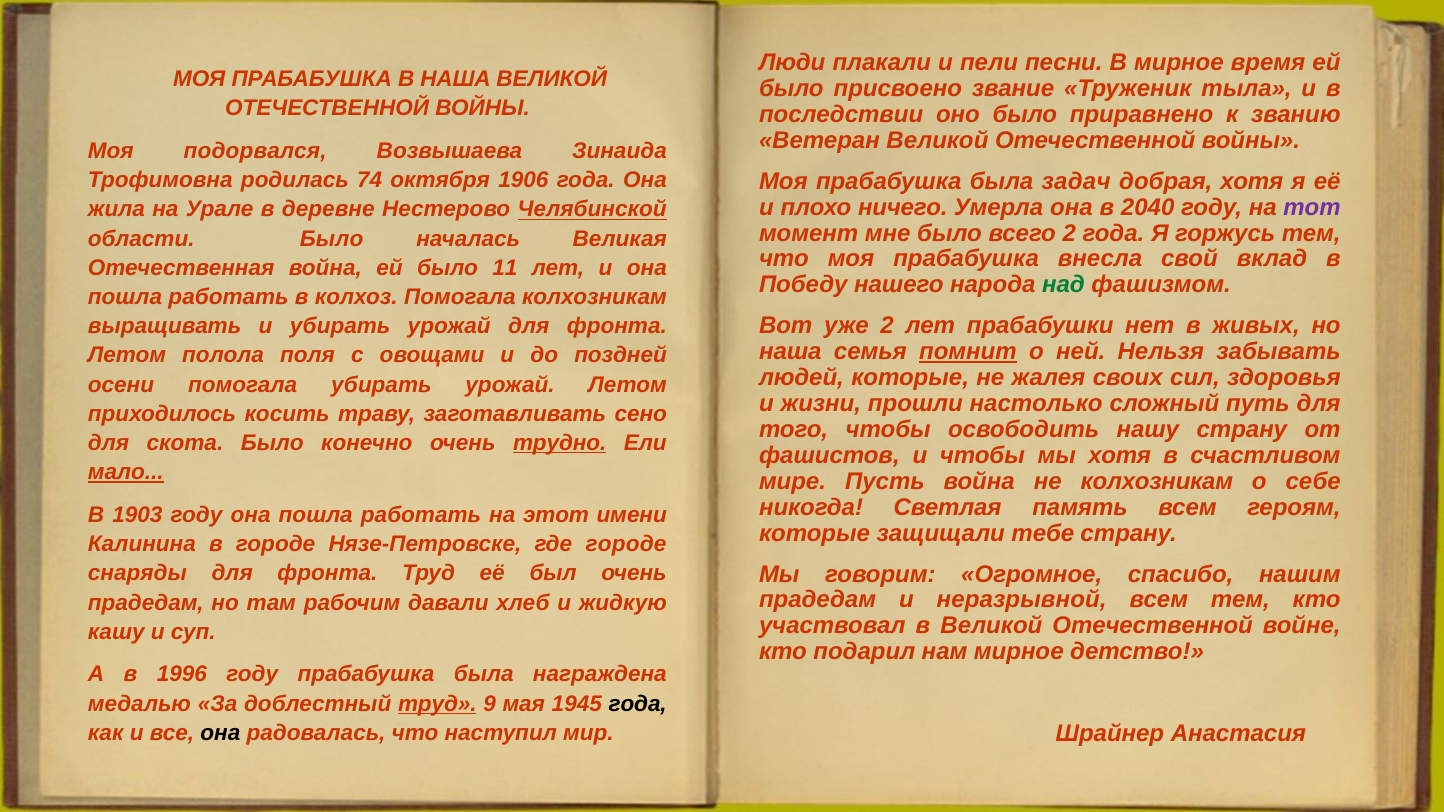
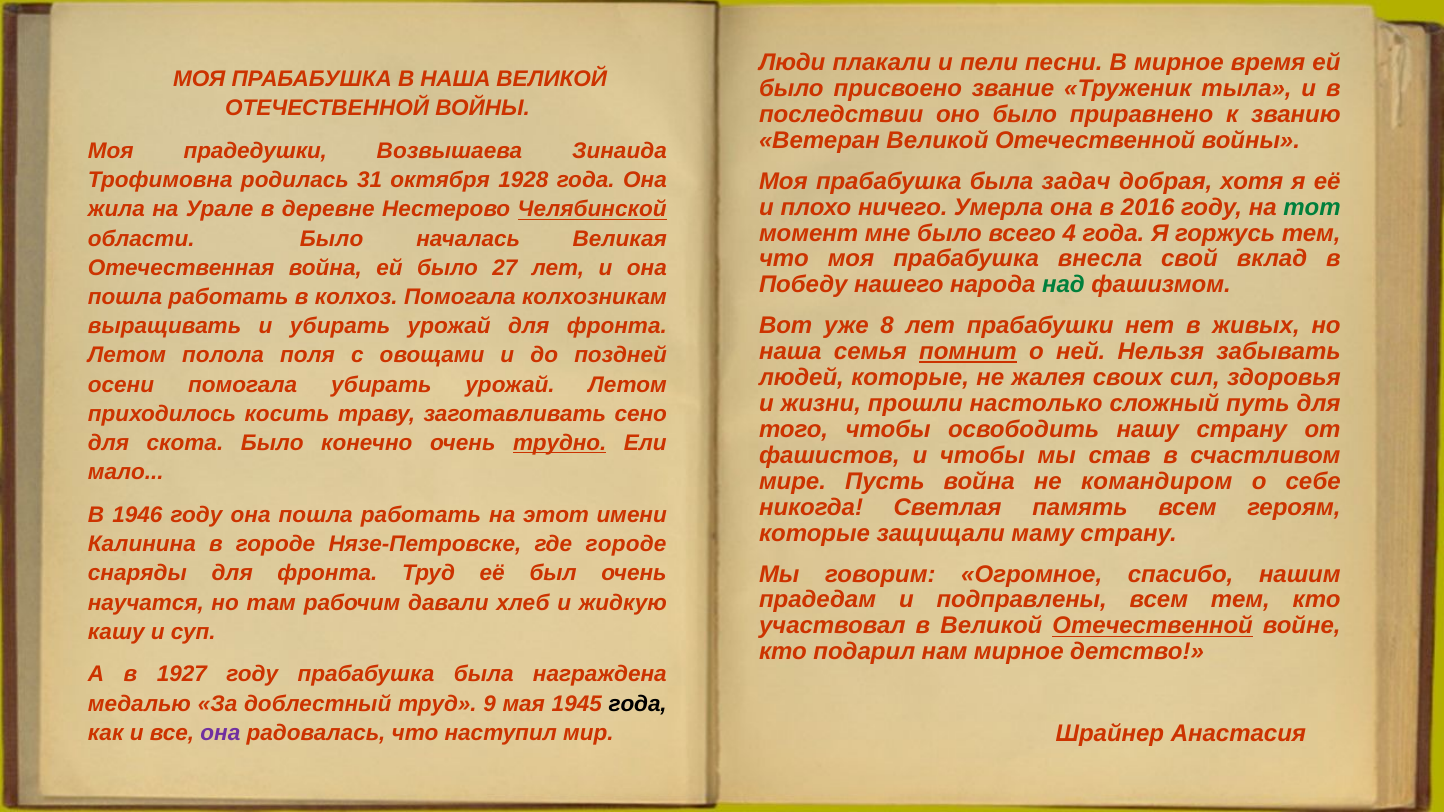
подорвался: подорвался -> прадедушки (255, 151)
74: 74 -> 31 (370, 180)
1906: 1906 -> 1928 (523, 180)
2040: 2040 -> 2016 (1148, 207)
тот colour: purple -> green (1312, 207)
всего 2: 2 -> 4 (1069, 233)
11: 11 -> 27 (505, 268)
уже 2: 2 -> 8 (887, 326)
мы хотя: хотя -> став (1120, 456)
мало underline: present -> none (126, 472)
не колхозникам: колхозникам -> командиром (1157, 481)
1903: 1903 -> 1946 (137, 515)
тебе: тебе -> маму (1043, 533)
неразрывной: неразрывной -> подправлены (1022, 600)
прадедам: прадедам -> научатся (146, 603)
Отечественной underline: none -> present (1153, 626)
1996: 1996 -> 1927 (182, 675)
труд underline: present -> none (437, 704)
она colour: black -> purple (220, 733)
